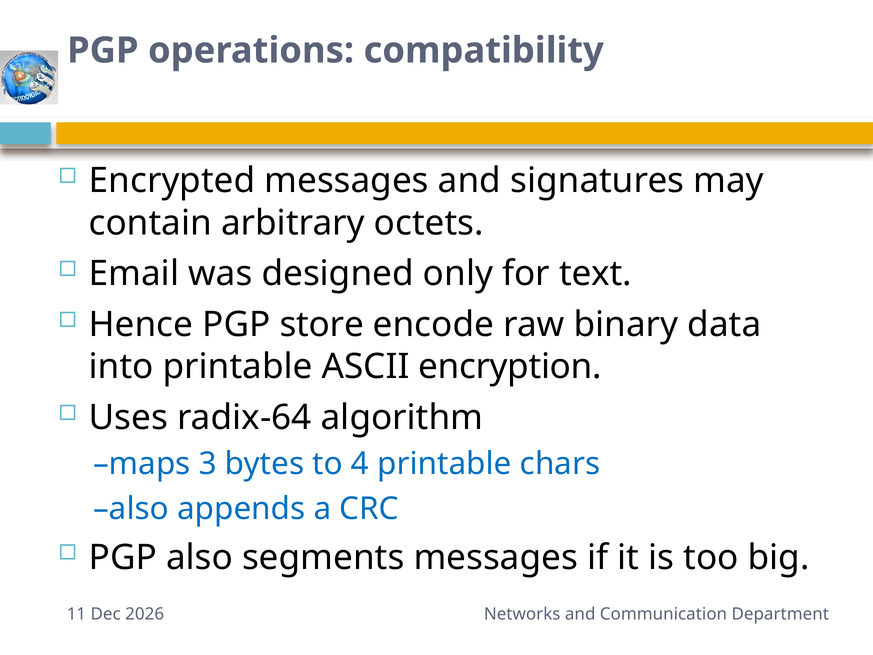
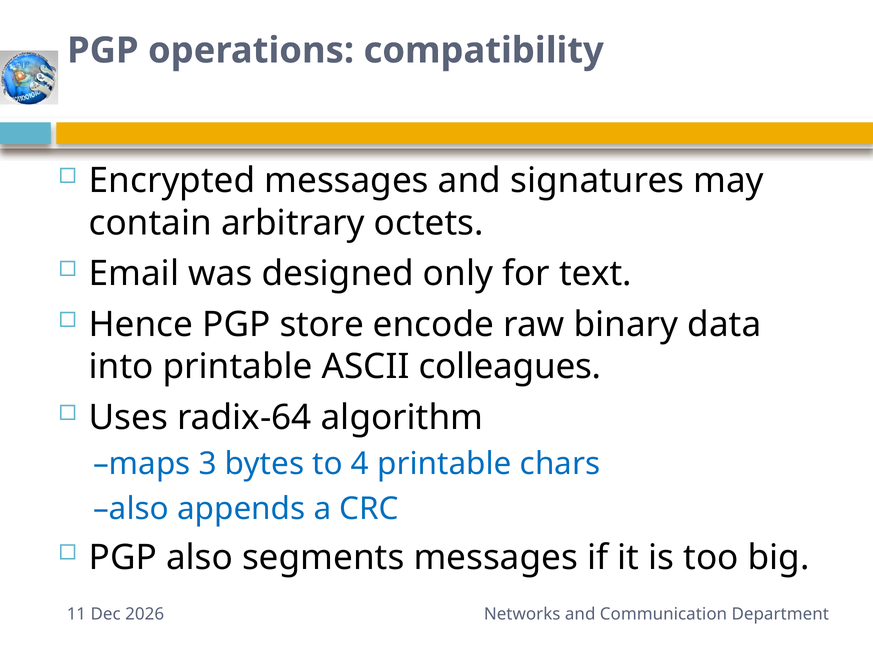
encryption: encryption -> colleagues (510, 367)
